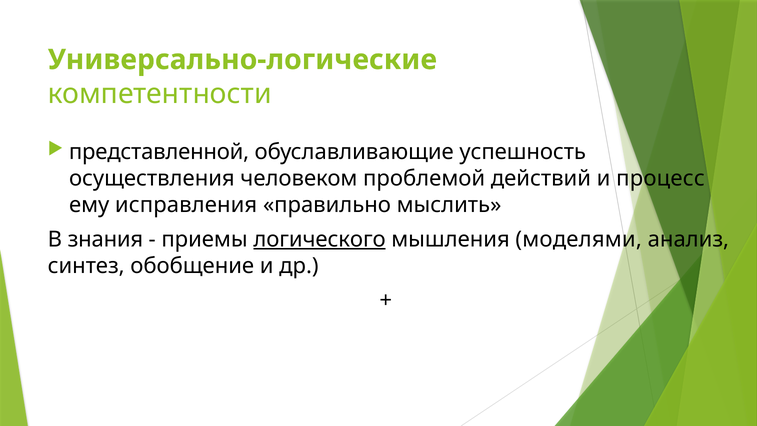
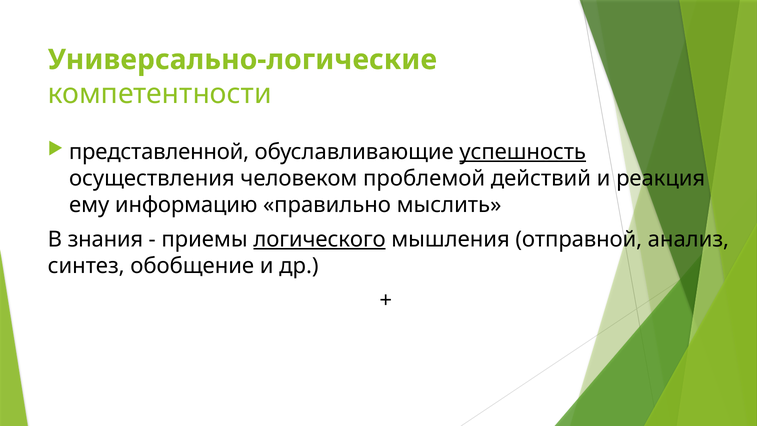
успешность underline: none -> present (523, 152)
процесс: процесс -> реакция (661, 178)
исправления: исправления -> информацию (186, 205)
моделями: моделями -> отправной (579, 239)
